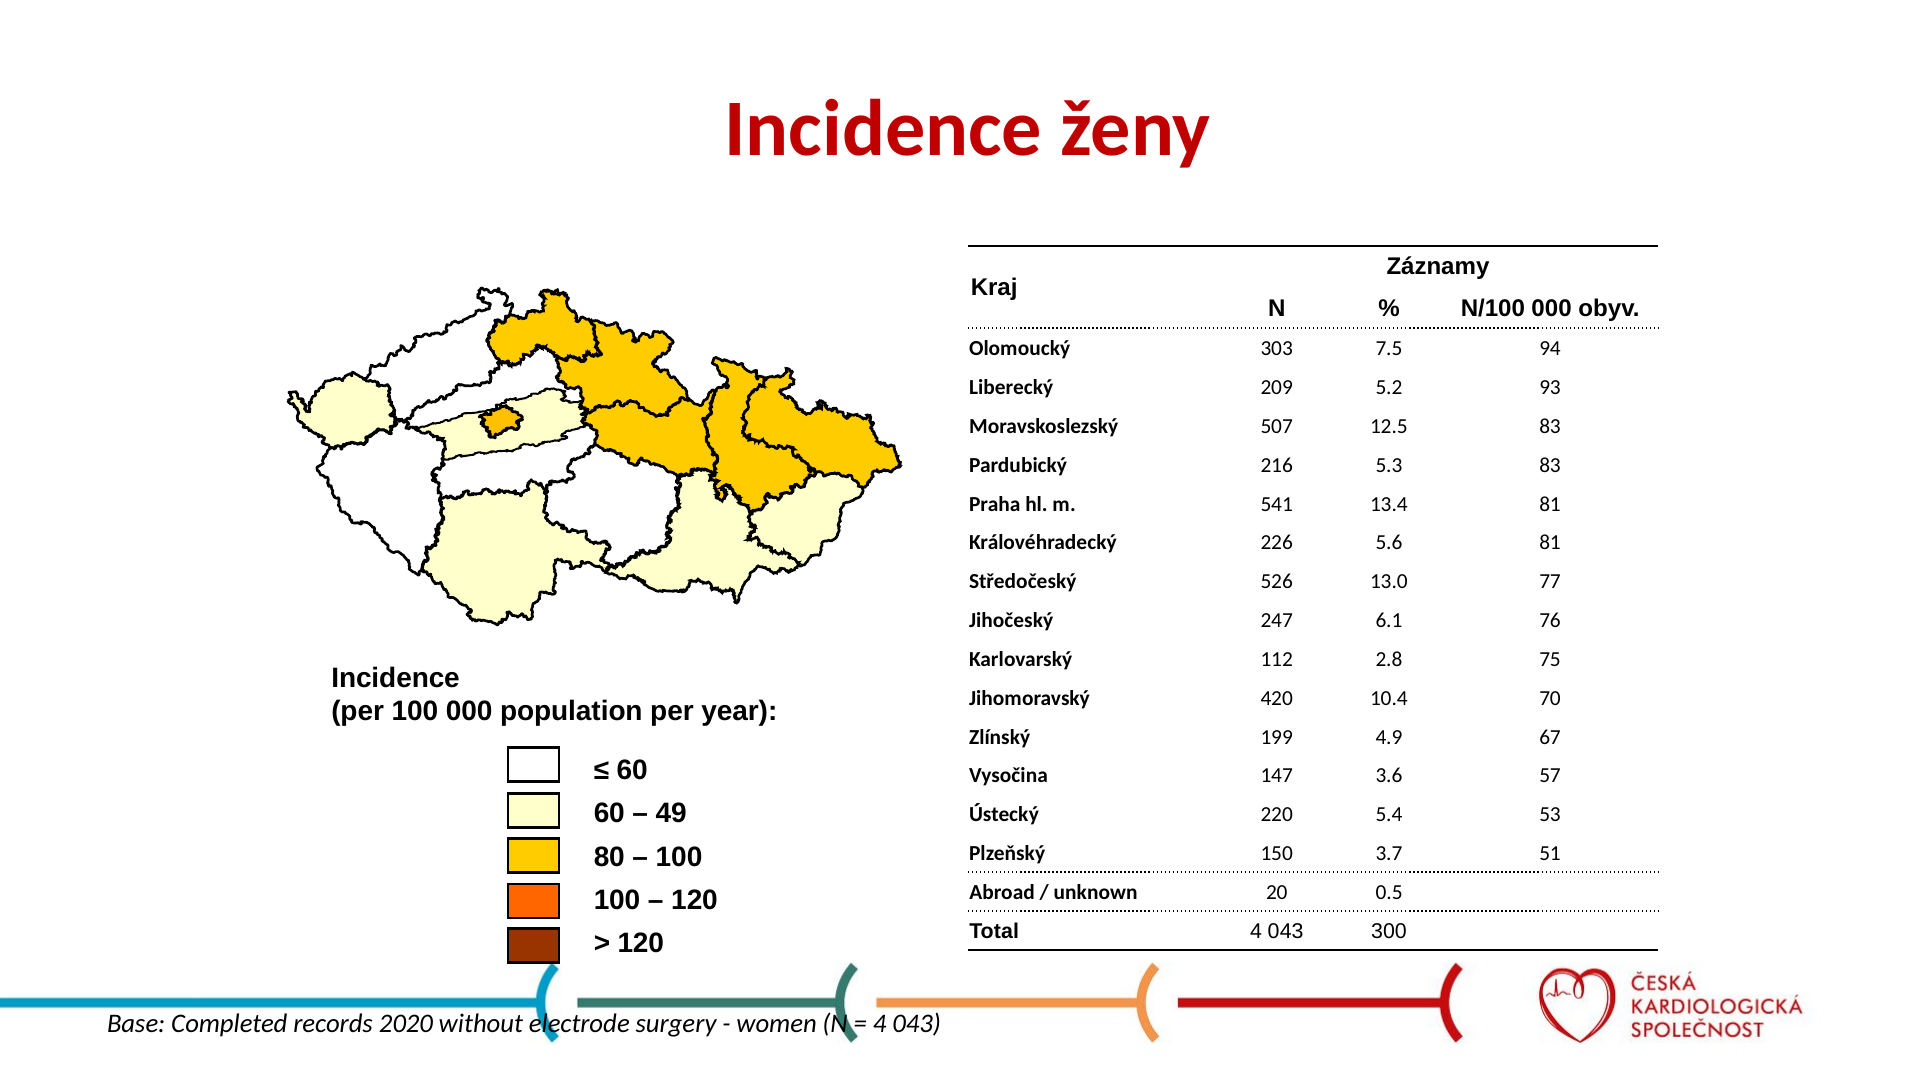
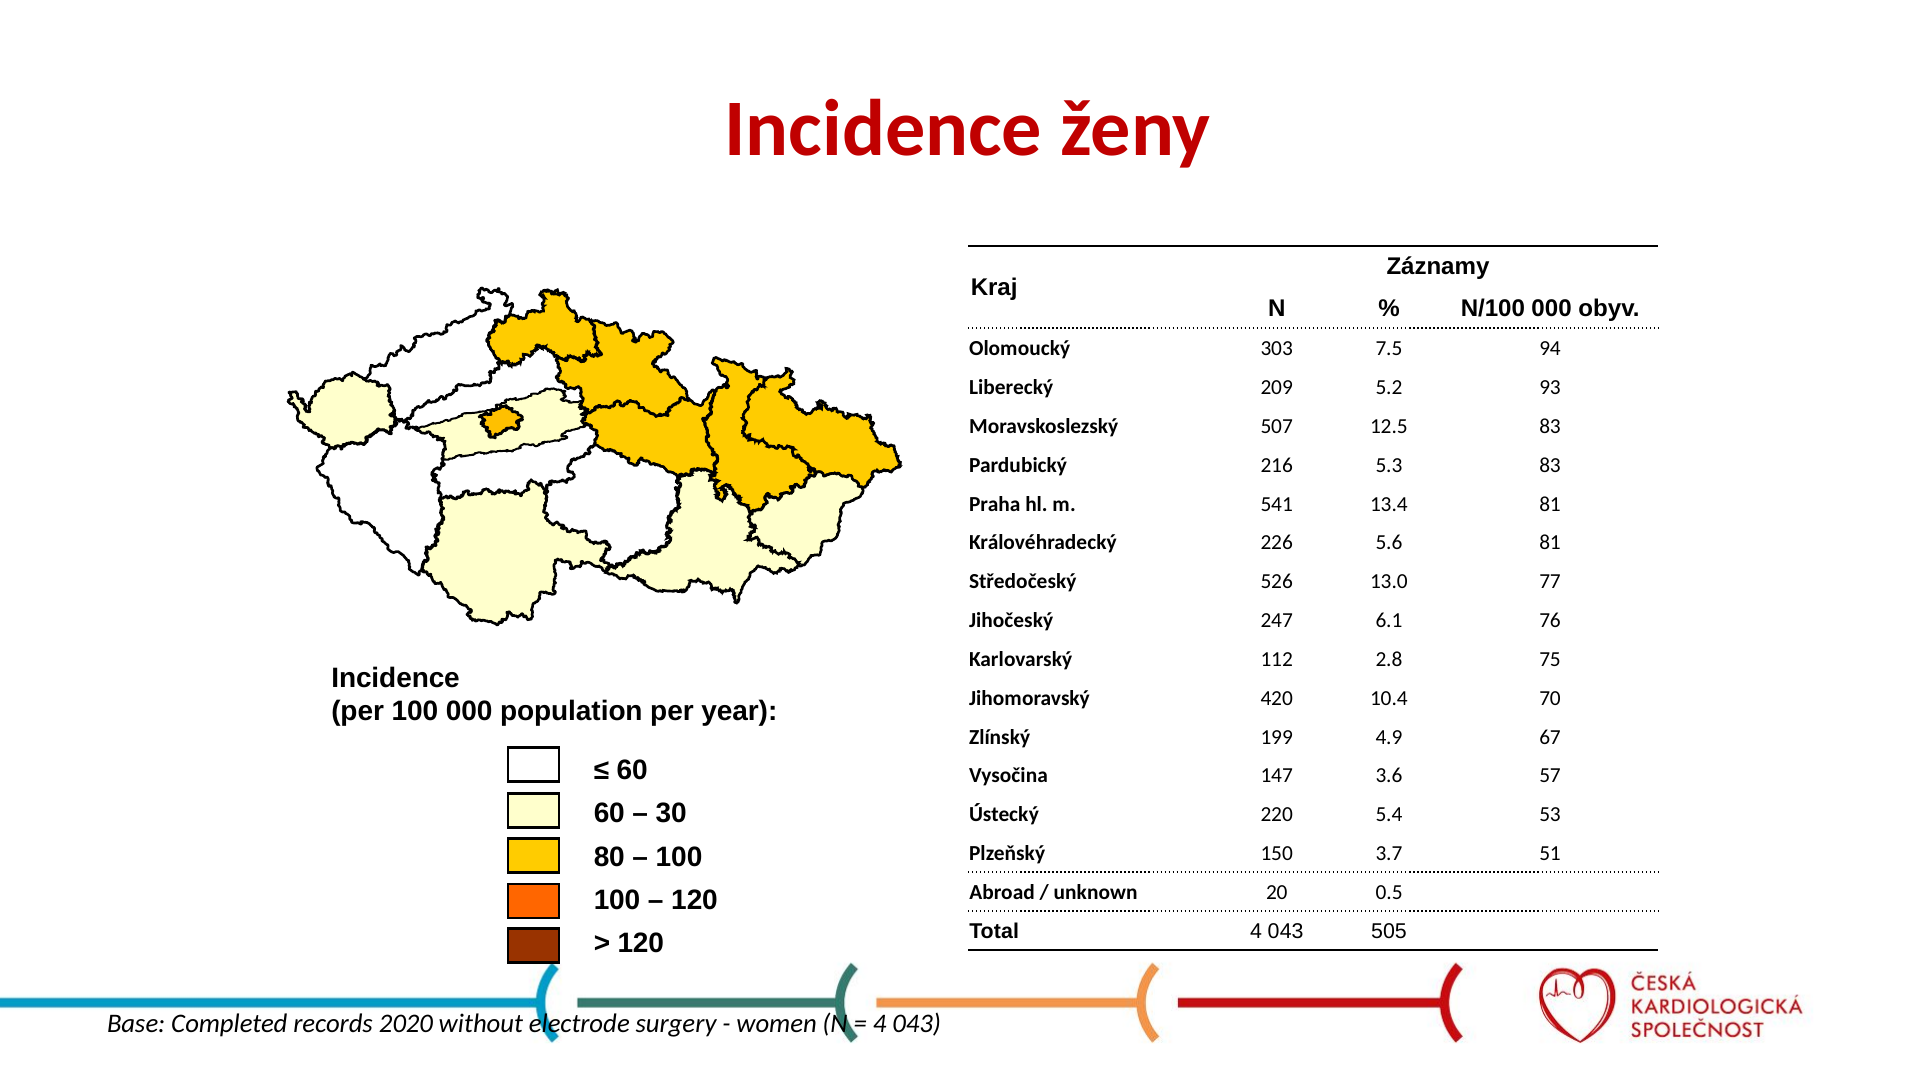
49: 49 -> 30 (671, 813)
300: 300 -> 505 (1389, 931)
